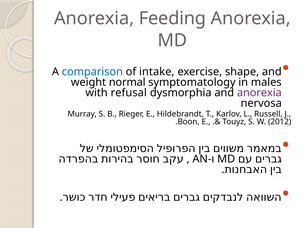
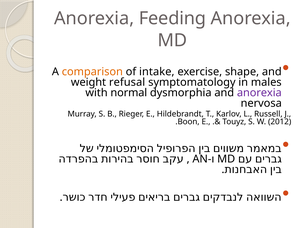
comparison colour: blue -> orange (92, 72)
normal: normal -> refusal (127, 82)
refusal: refusal -> normal (129, 93)
